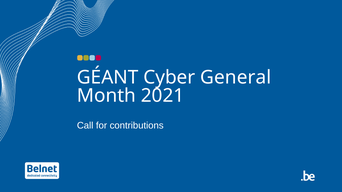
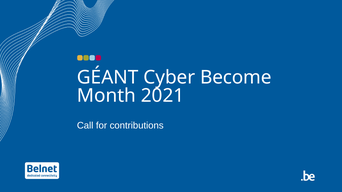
General: General -> Become (236, 78)
